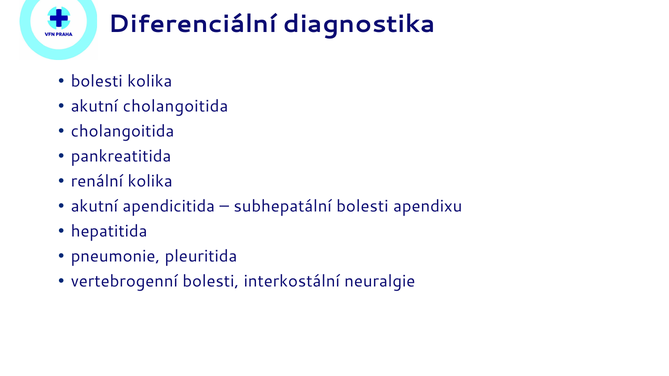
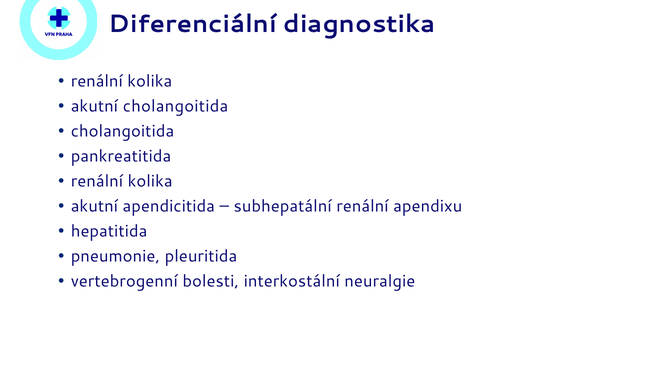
bolesti: bolesti -> renální (97, 81)
subhepatální bolesti: bolesti -> renální (362, 206)
